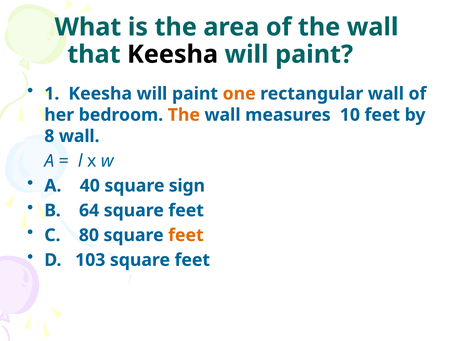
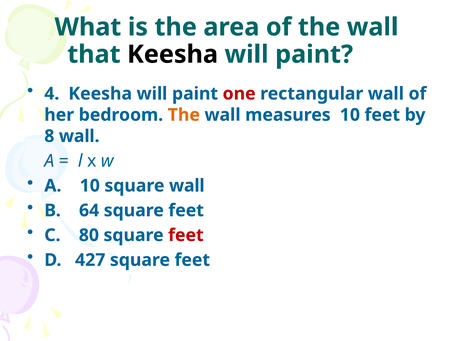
1: 1 -> 4 (52, 94)
one colour: orange -> red (239, 94)
A 40: 40 -> 10 (90, 185)
square sign: sign -> wall (187, 185)
feet colour: orange -> red (186, 235)
103: 103 -> 427 (90, 260)
